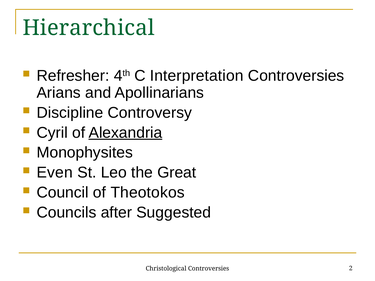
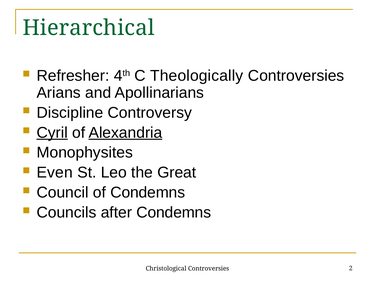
Interpretation: Interpretation -> Theologically (197, 76)
Cyril underline: none -> present (52, 133)
of Theotokos: Theotokos -> Condemns (148, 193)
after Suggested: Suggested -> Condemns (174, 213)
